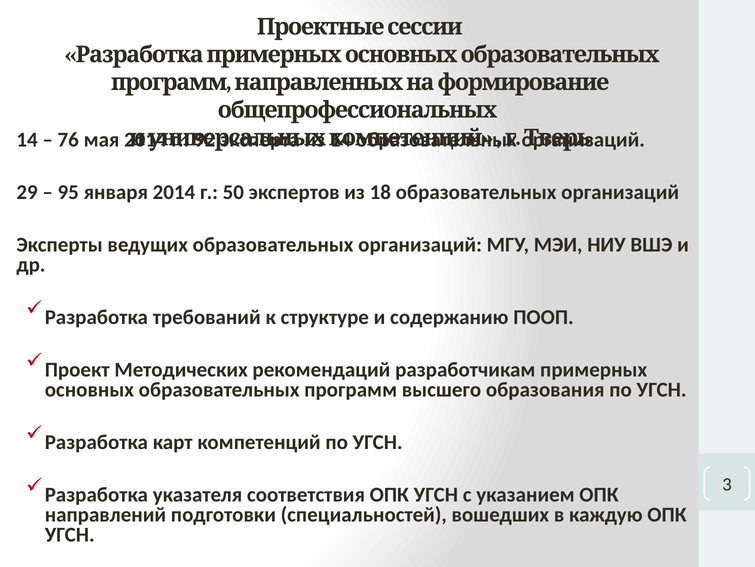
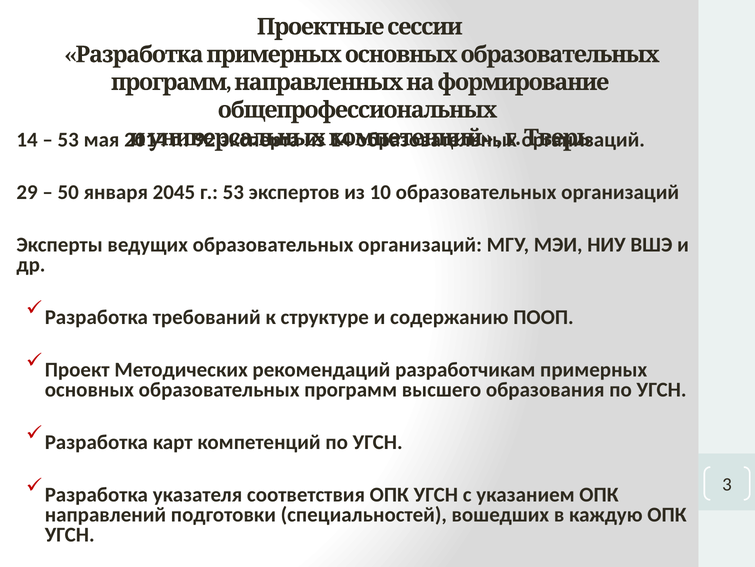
76: 76 -> 53 (68, 140)
95: 95 -> 50 (68, 192)
января 2014: 2014 -> 2045 (174, 192)
г 50: 50 -> 53 (233, 192)
18: 18 -> 10 (380, 192)
